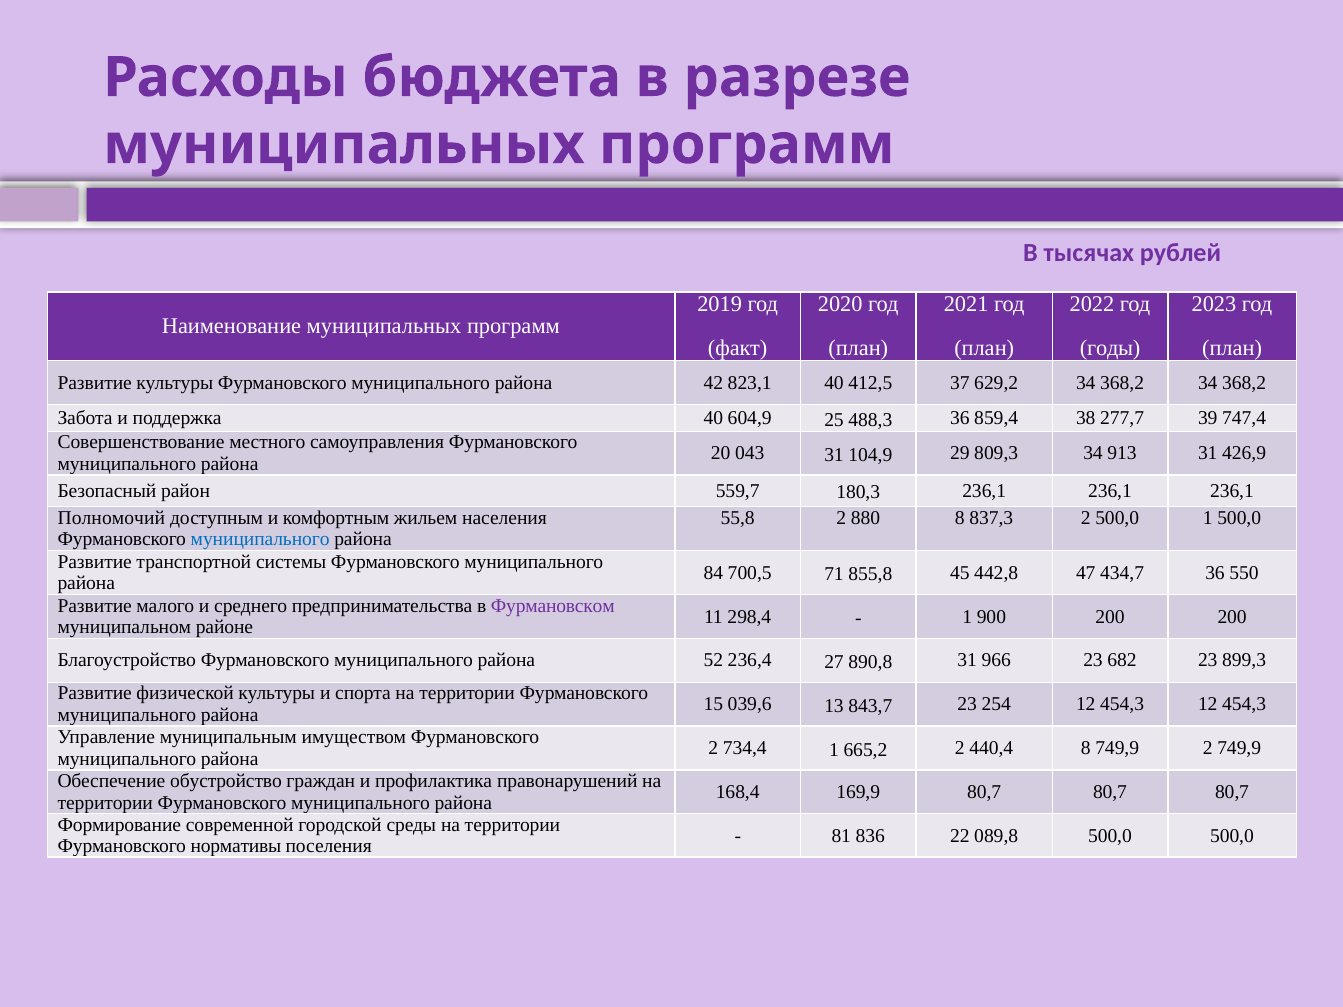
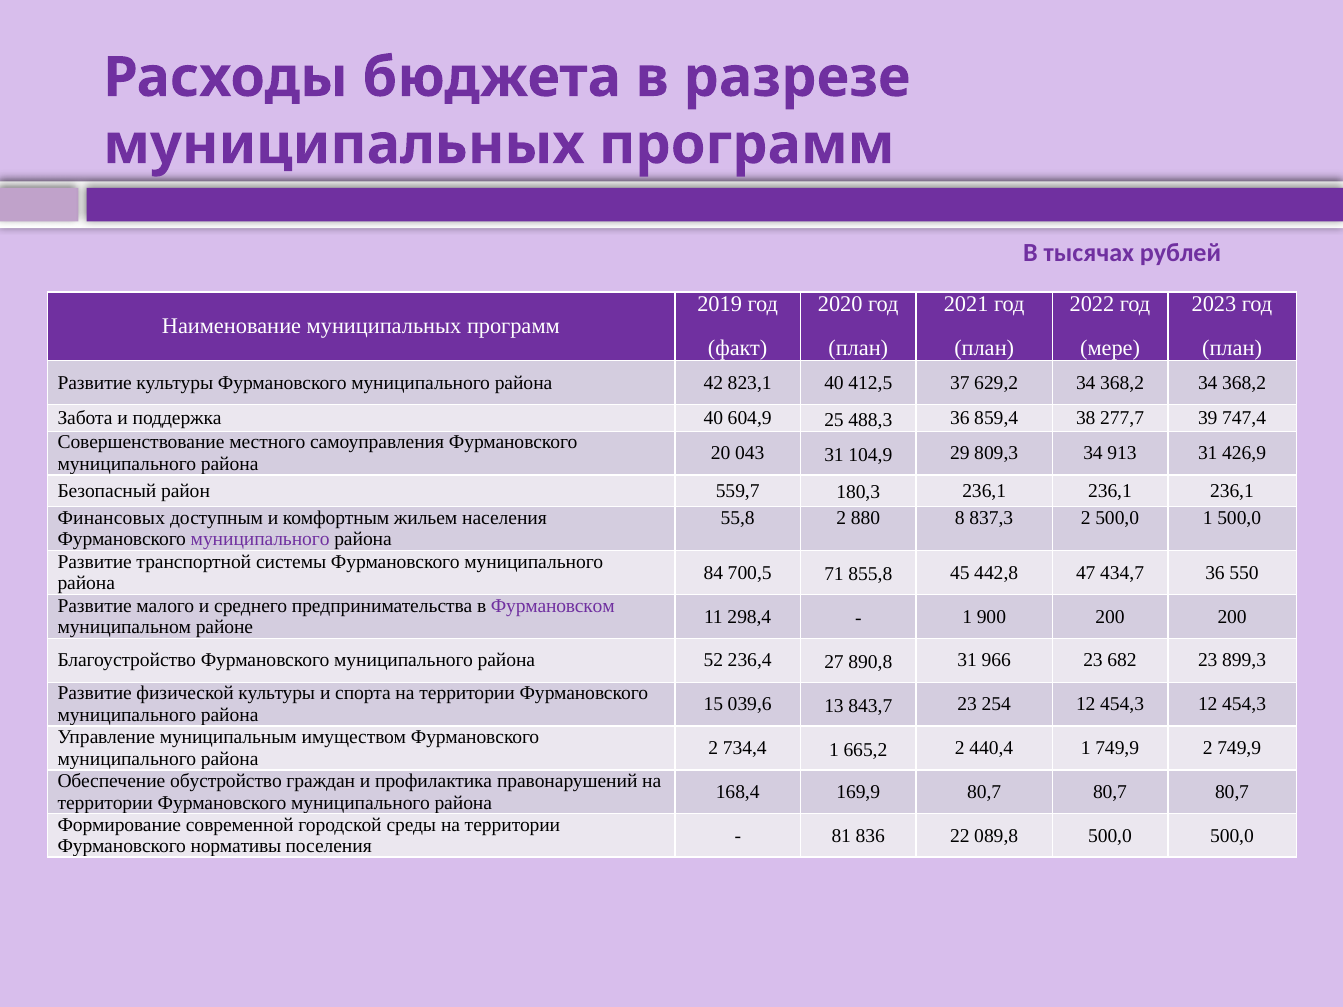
годы: годы -> мере (1110, 348)
Полномочий: Полномочий -> Финансовых (111, 518)
муниципального colour: blue -> purple (260, 539)
440,4 8: 8 -> 1 (1086, 749)
